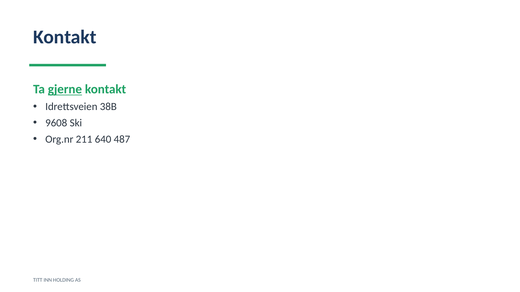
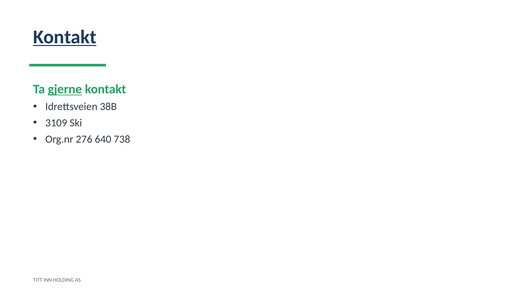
Kontakt underline: none -> present (65, 37)
9608: 9608 -> 3109 (56, 123)
211: 211 -> 276 (84, 139)
487: 487 -> 738 (122, 139)
